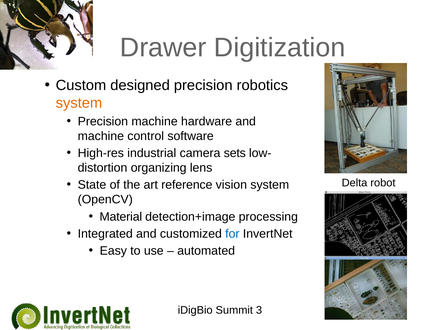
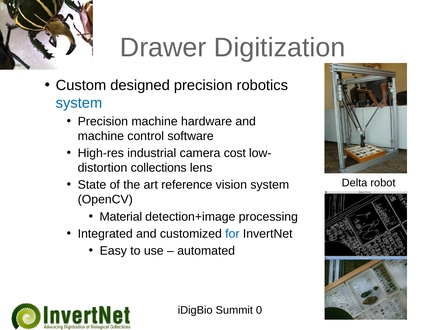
system colour: orange -> blue (79, 103)
sets: sets -> cost (235, 153)
organizing: organizing -> collections (159, 168)
3: 3 -> 0 (259, 310)
